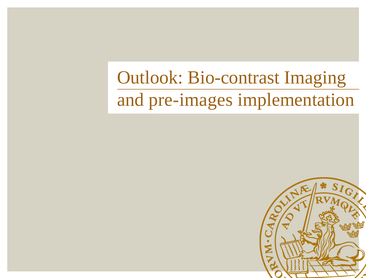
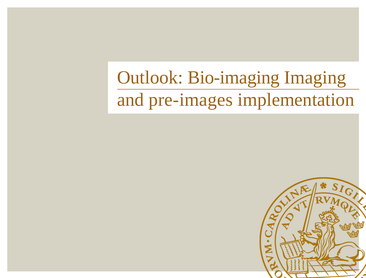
Bio-contrast: Bio-contrast -> Bio-imaging (234, 77)
